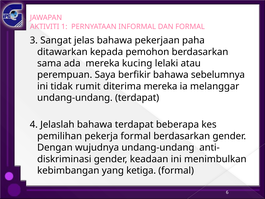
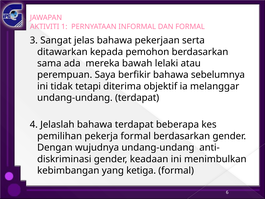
paha: paha -> serta (193, 40)
kucing: kucing -> bawah (137, 63)
rumit: rumit -> tetapi (88, 86)
diterima mereka: mereka -> objektif (160, 86)
